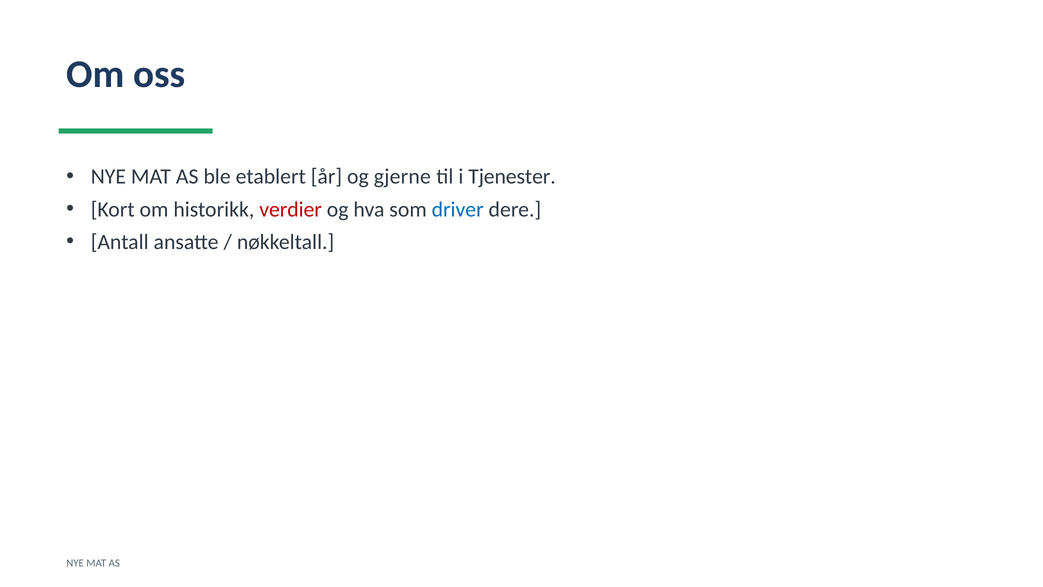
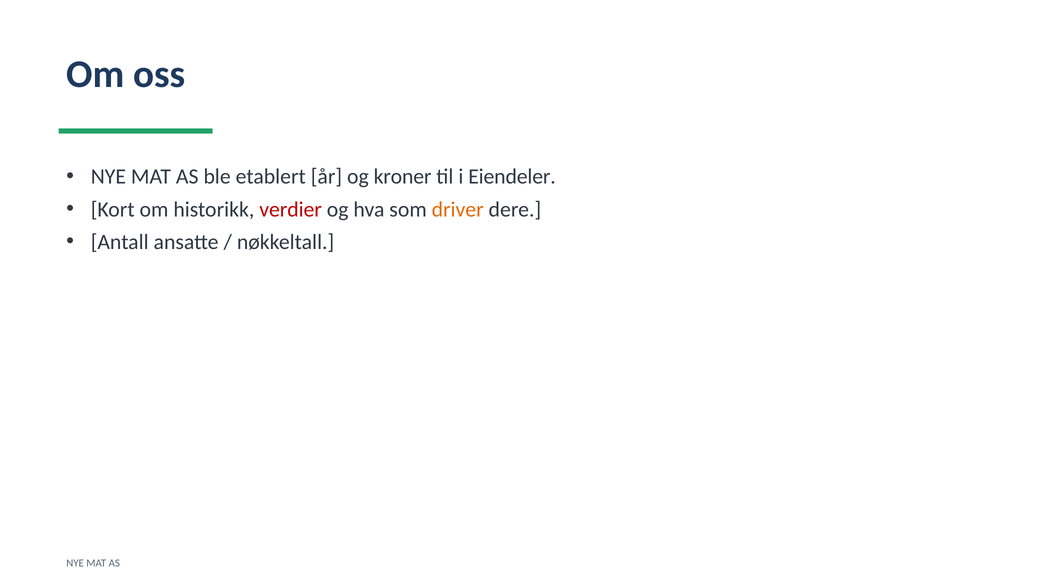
gjerne: gjerne -> kroner (403, 177)
Tjenester: Tjenester -> Eiendeler (512, 177)
driver colour: blue -> orange (458, 209)
